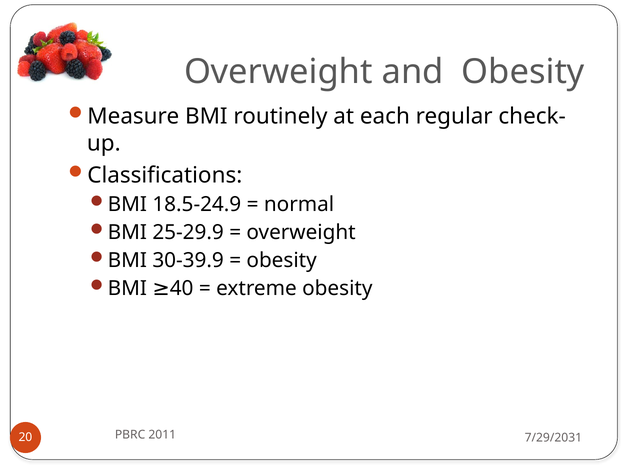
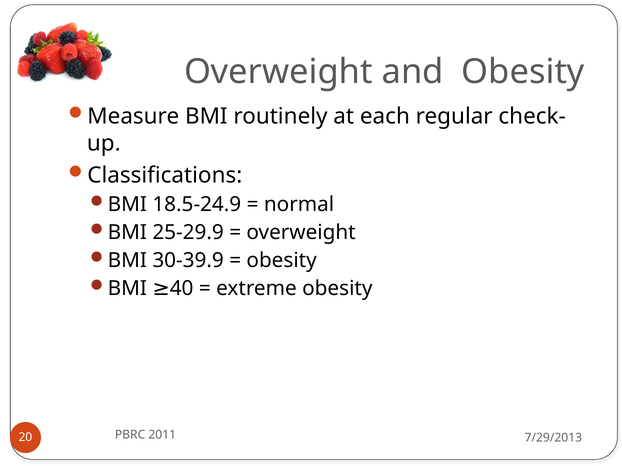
7/29/2031: 7/29/2031 -> 7/29/2013 (553, 438)
